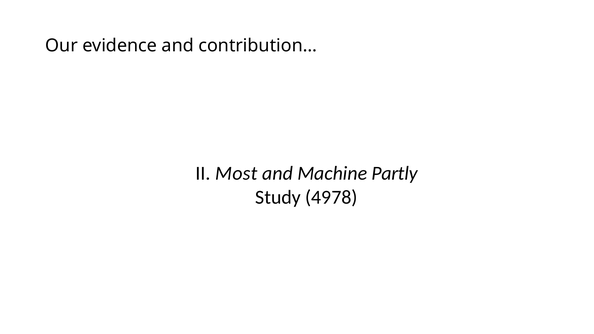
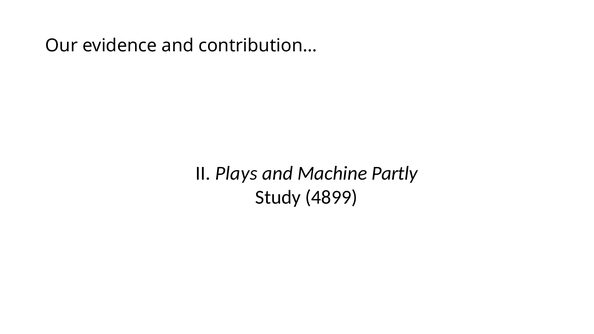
Most: Most -> Plays (236, 174)
4978: 4978 -> 4899 (331, 197)
